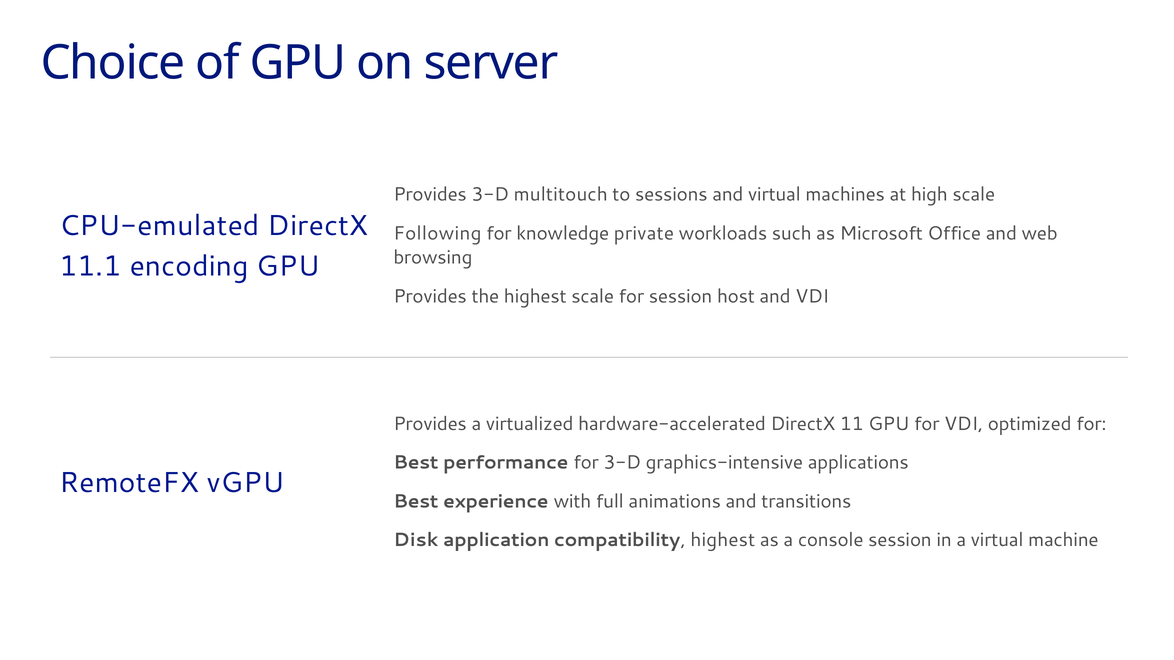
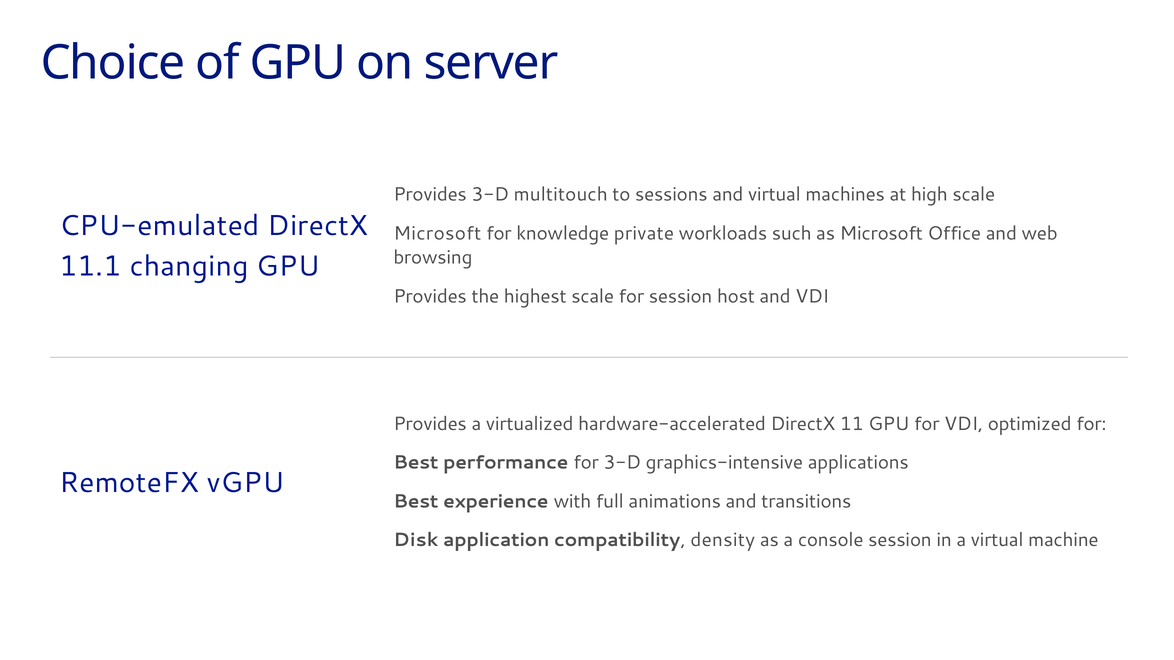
Following: Following -> Microsoft (437, 233)
encoding: encoding -> changing (189, 267)
compatibility highest: highest -> density (723, 540)
